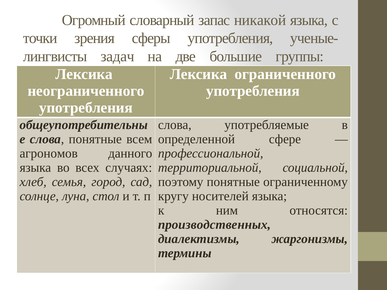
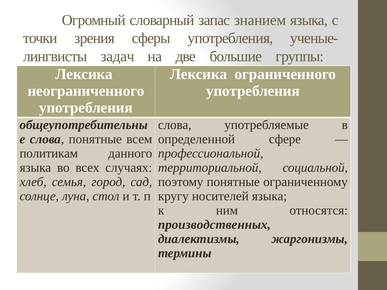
никакой: никакой -> знанием (260, 20)
агрономов: агрономов -> политикам (49, 153)
